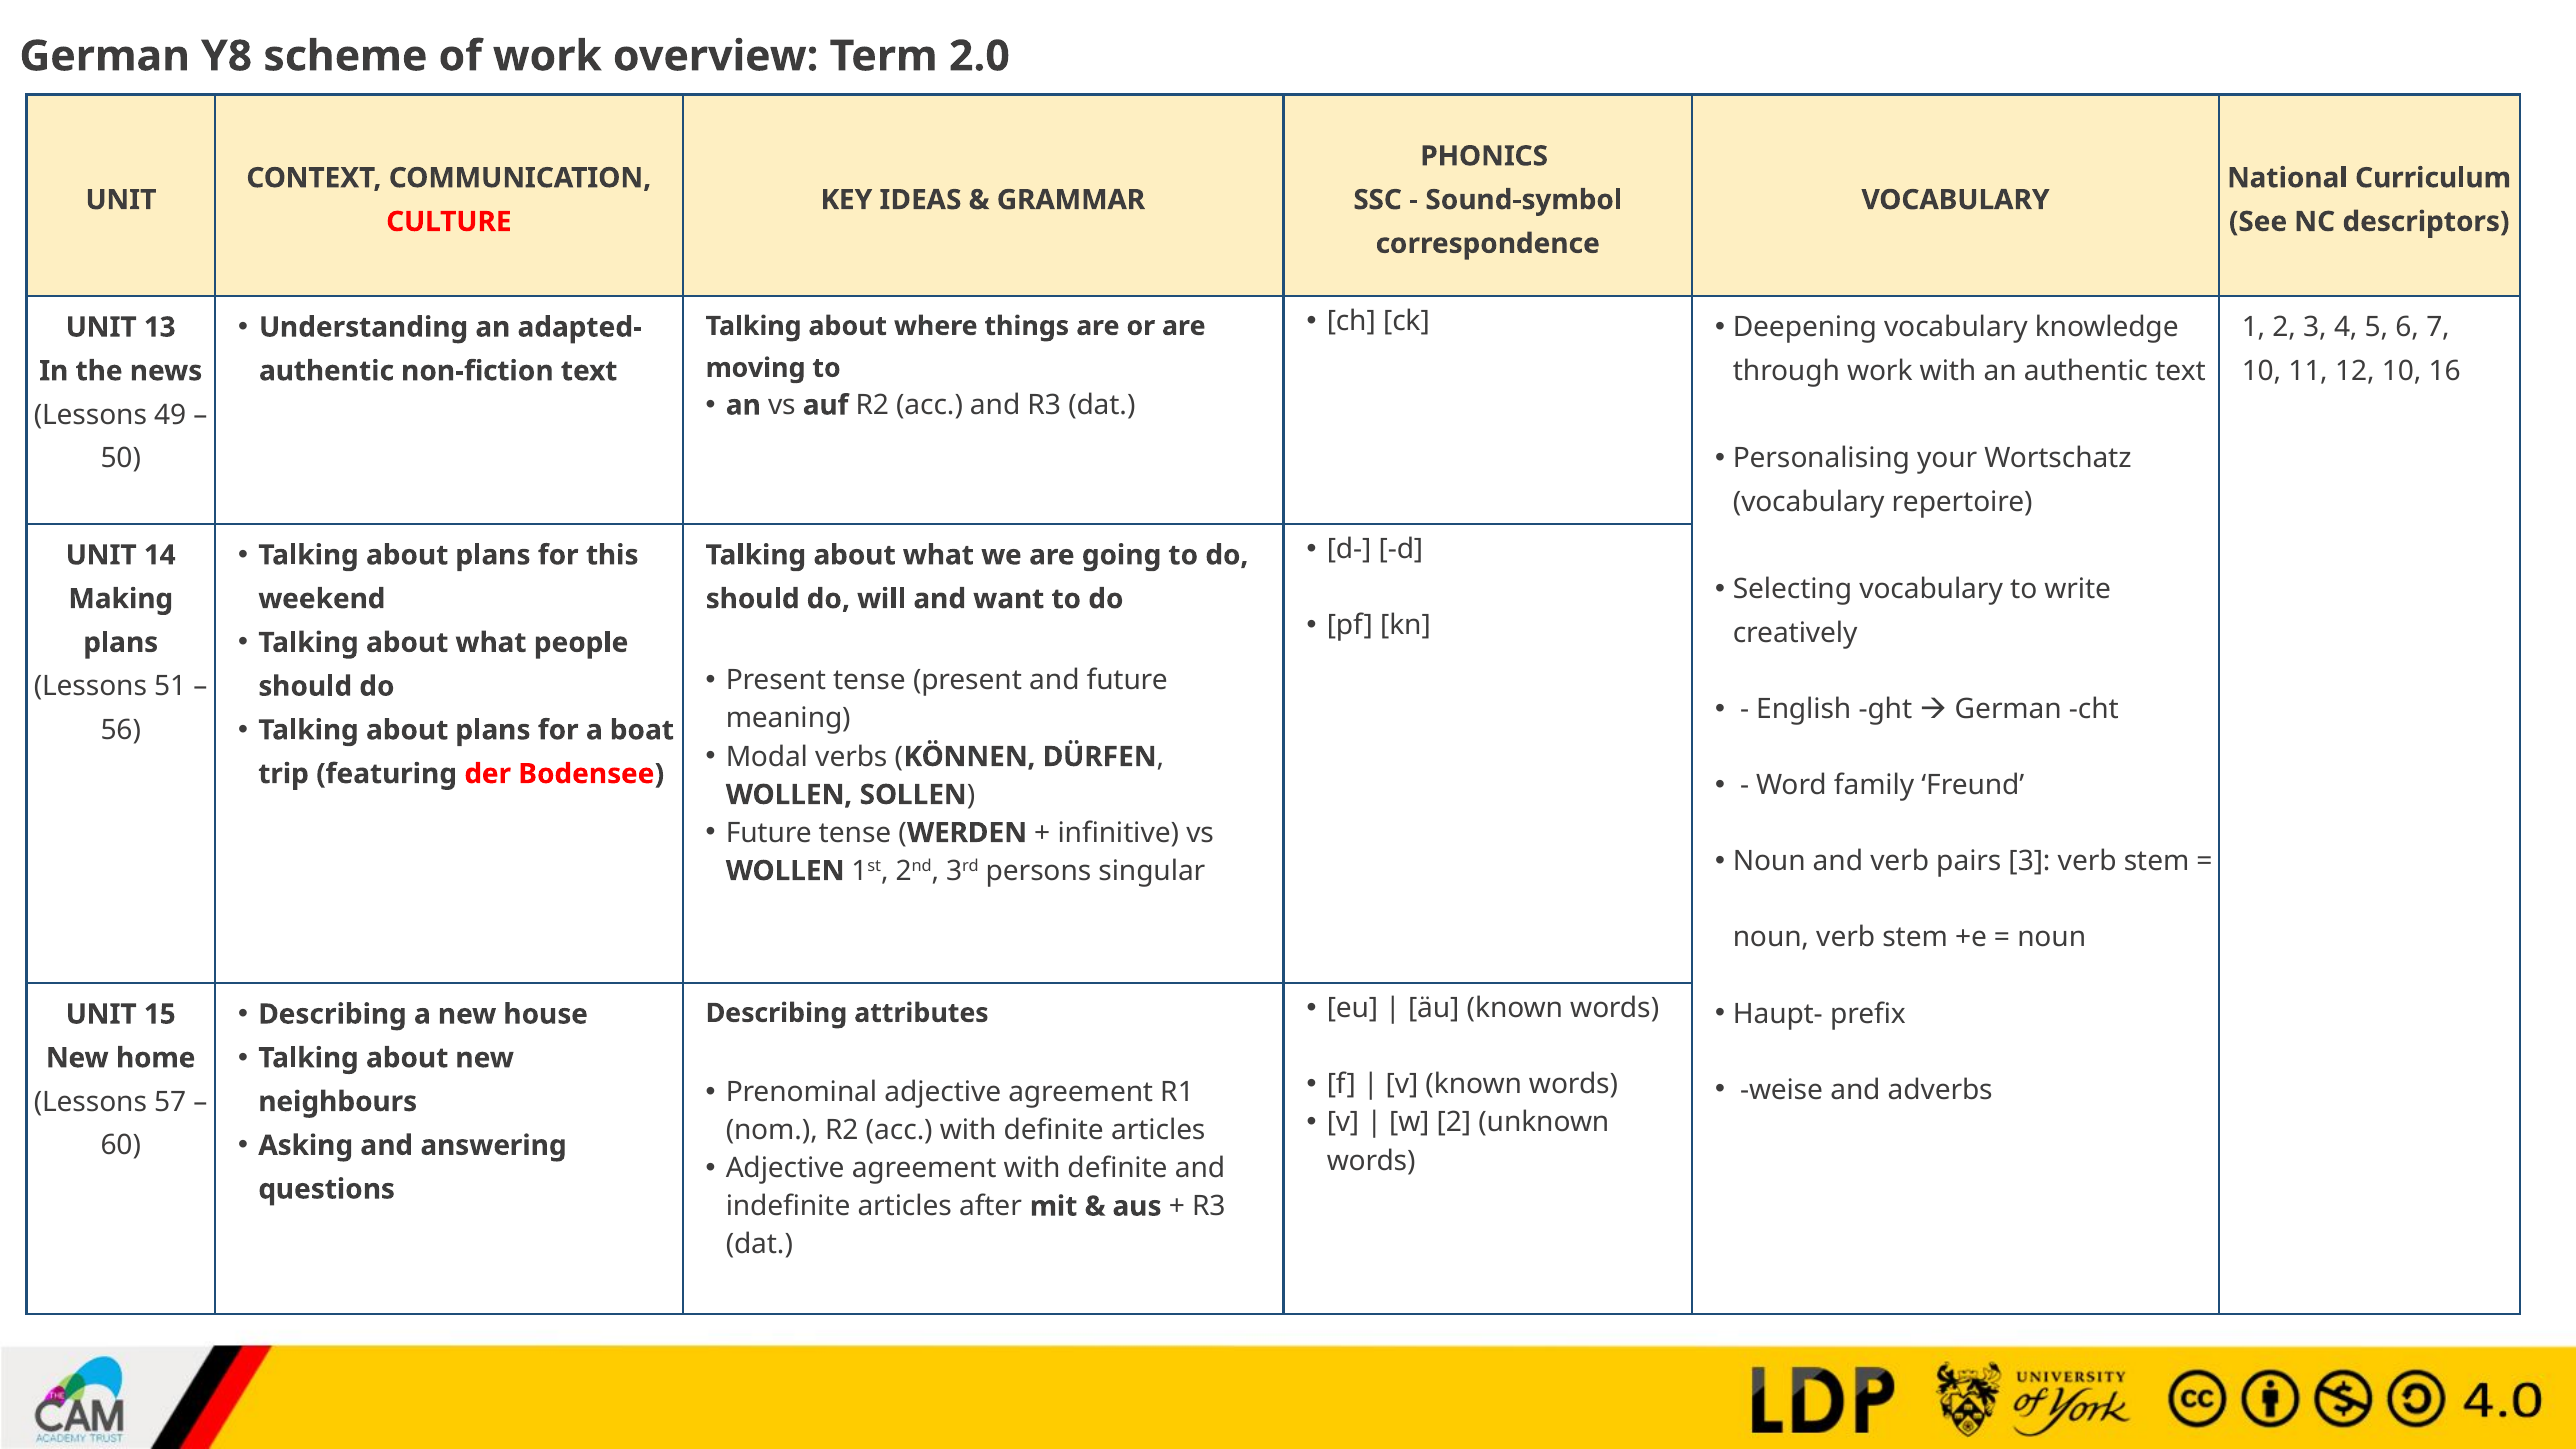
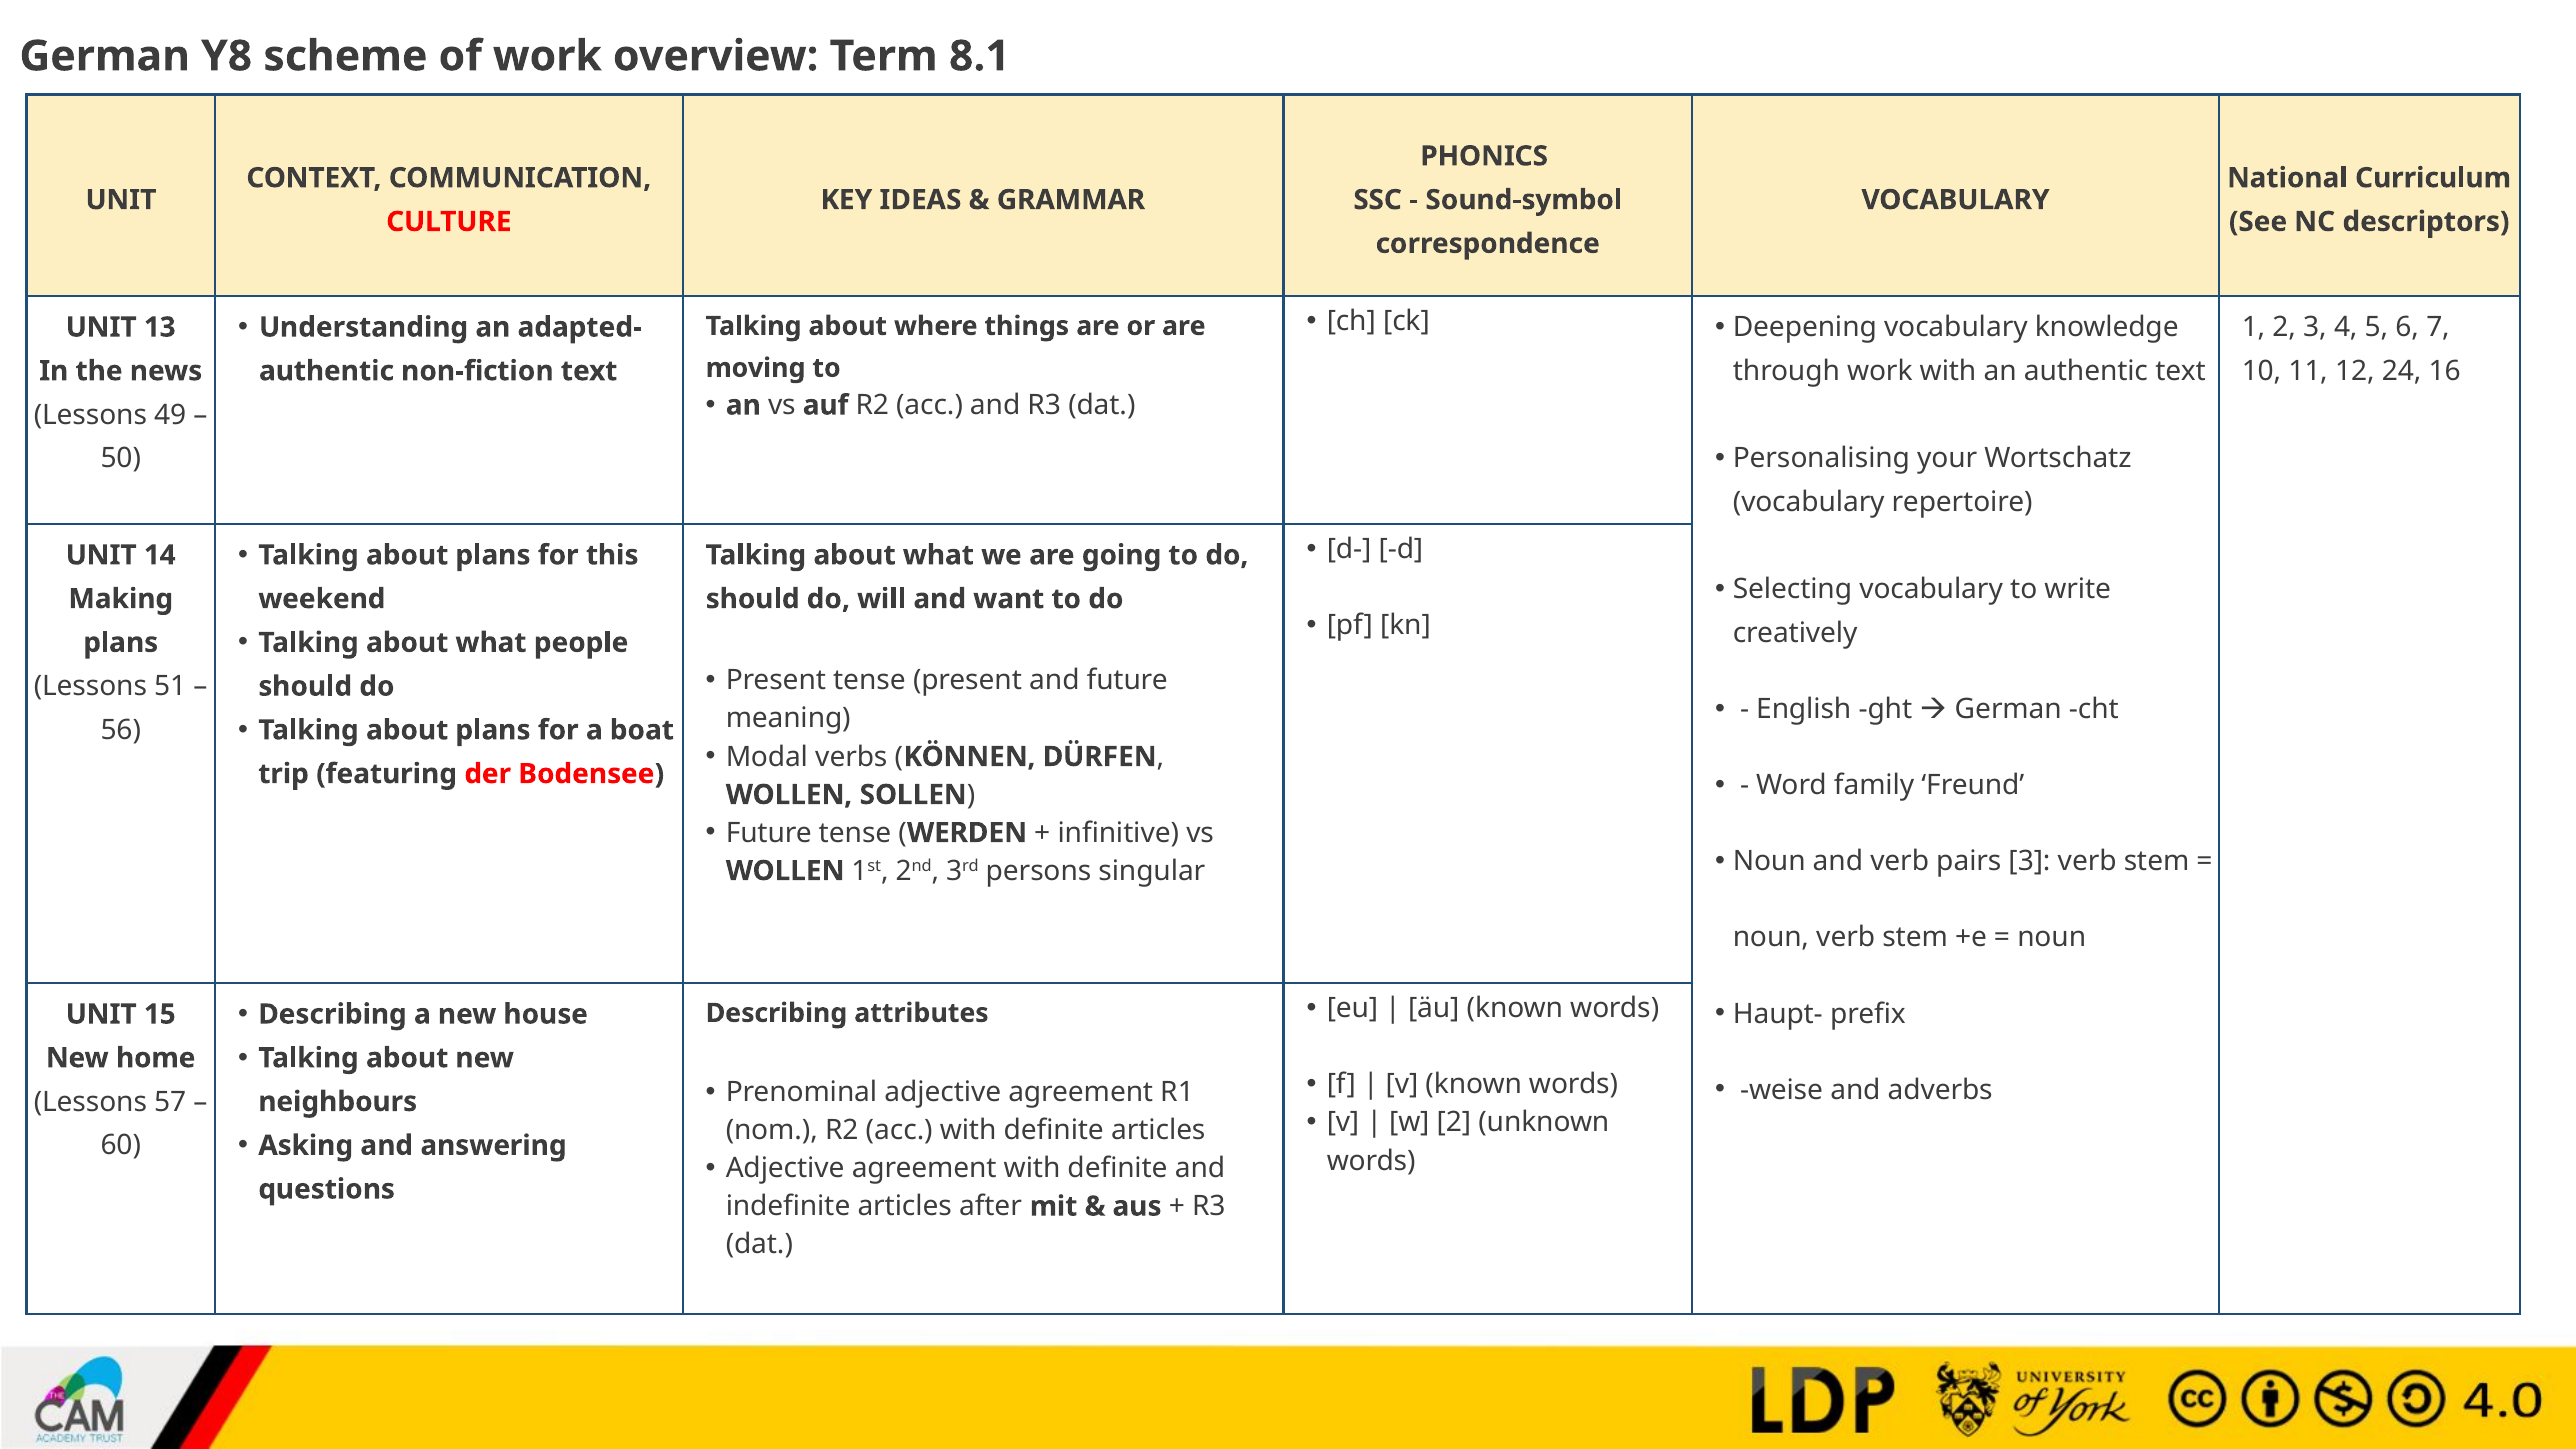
2.0: 2.0 -> 8.1 (979, 56)
12 10: 10 -> 24 (2402, 371)
